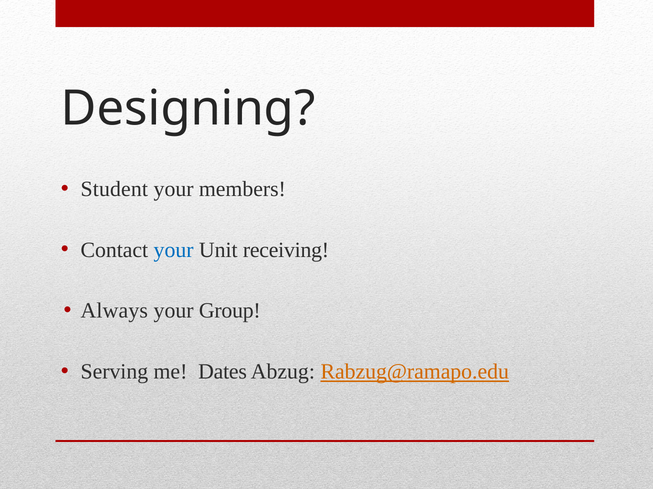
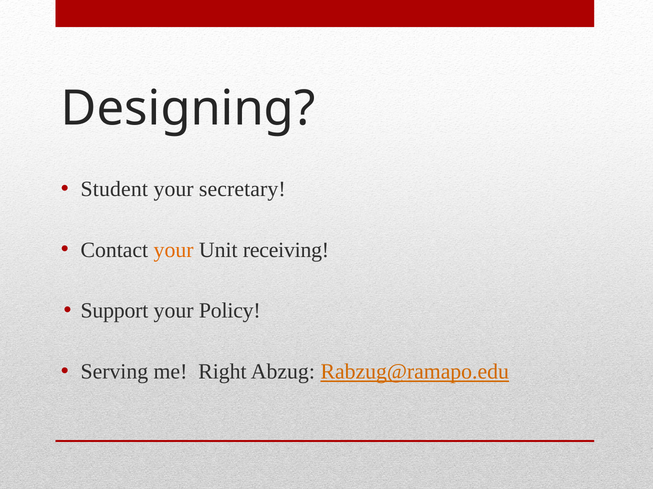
members: members -> secretary (242, 189)
your colour: blue -> orange (174, 250)
Always: Always -> Support (114, 311)
Group: Group -> Policy (230, 311)
Dates: Dates -> Right (222, 372)
